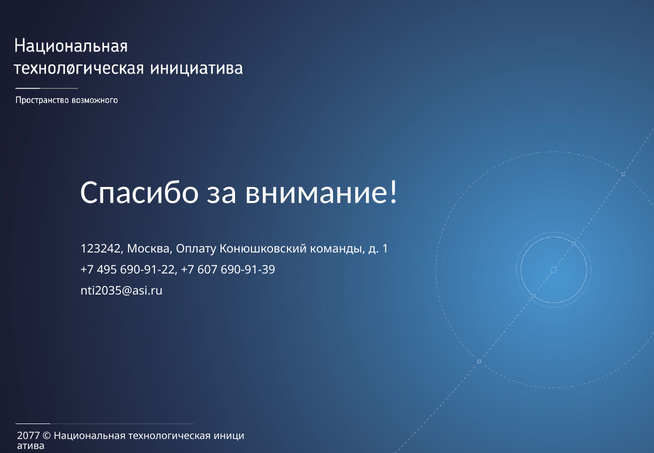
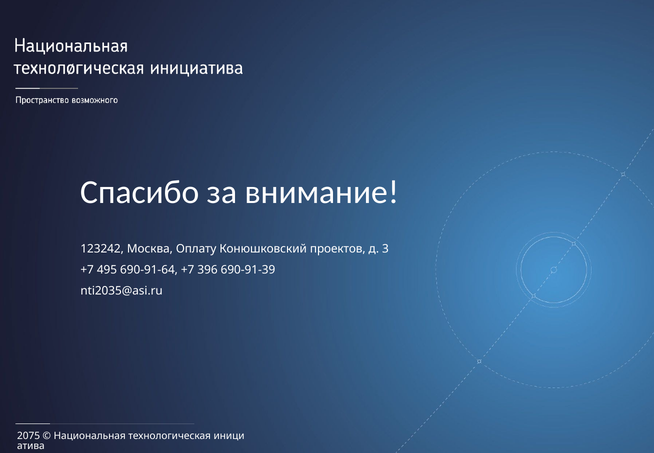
команды: команды -> проектов (338, 249)
1: 1 -> 3 (385, 249)
690-91-22: 690-91-22 -> 690-91-64 (149, 270)
607: 607 -> 396 (208, 270)
2077: 2077 -> 2075 (29, 436)
